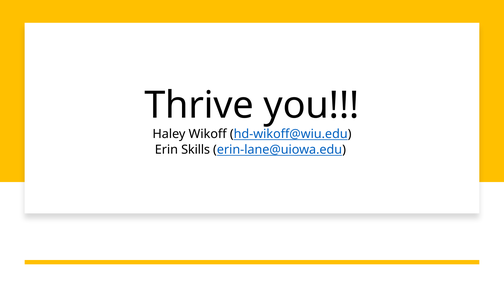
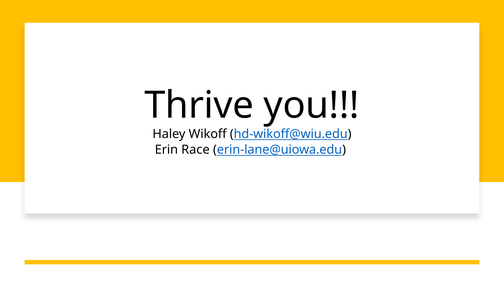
Skills: Skills -> Race (195, 150)
